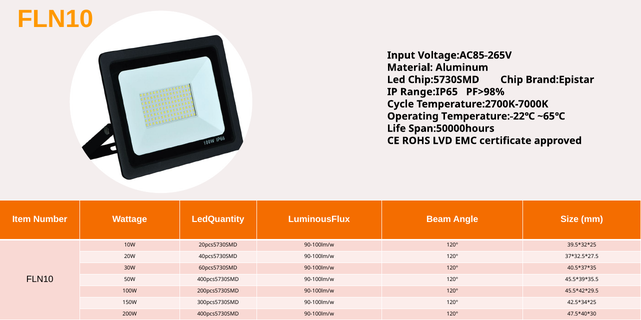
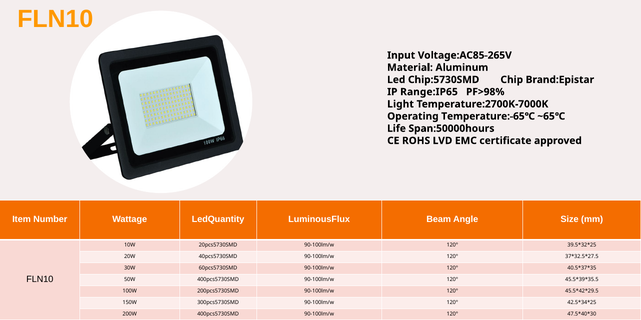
Cycle: Cycle -> Light (401, 104)
Temperature:-22℃: Temperature:-22℃ -> Temperature:-65℃ (488, 116)
